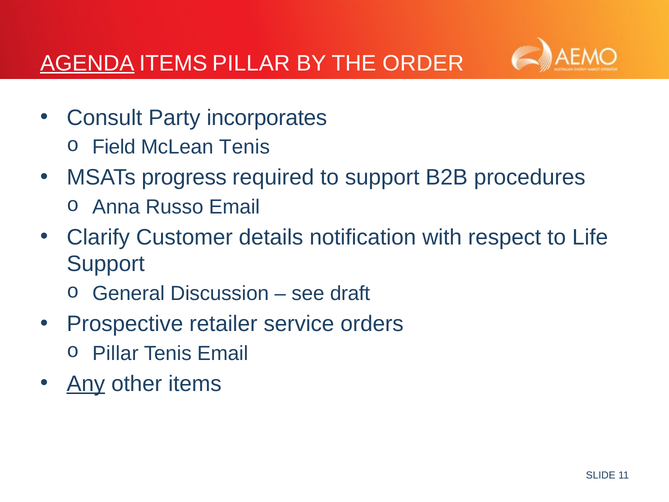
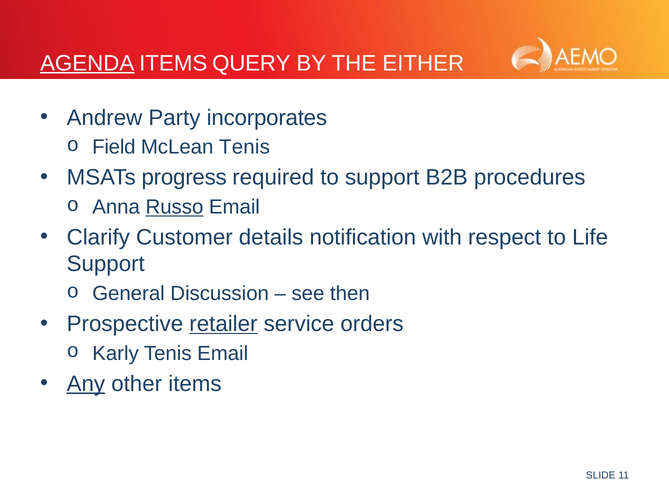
ITEMS PILLAR: PILLAR -> QUERY (251, 63)
ORDER: ORDER -> EITHER (423, 63)
Consult: Consult -> Andrew (104, 118)
Russo underline: none -> present (174, 207)
draft: draft -> then (350, 294)
retailer underline: none -> present (223, 324)
Pillar: Pillar -> Karly (116, 353)
